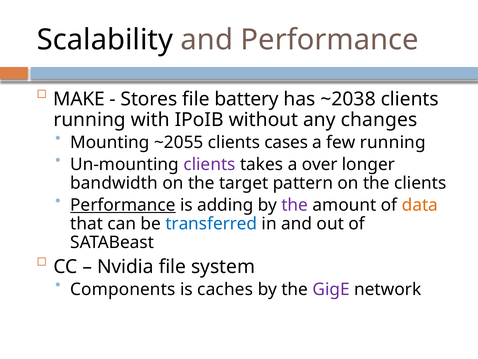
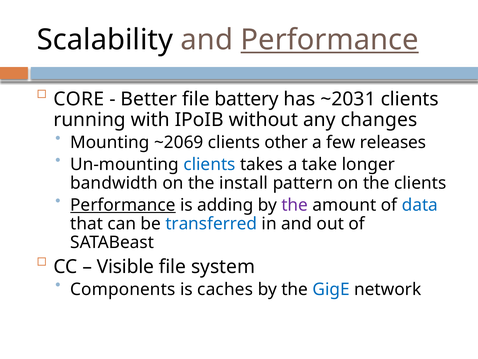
Performance underline: none -> present (330, 40)
MAKE: MAKE -> CORE (79, 99)
Stores: Stores -> Better (149, 99)
~2038: ~2038 -> ~2031 (348, 99)
~2055: ~2055 -> ~2069 (179, 142)
cases: cases -> other (286, 142)
few running: running -> releases (393, 142)
clients colour: purple -> blue (209, 164)
over: over -> take (320, 164)
target: target -> install (244, 183)
data colour: orange -> blue (420, 205)
Nvidia: Nvidia -> Visible (125, 266)
GigE colour: purple -> blue (331, 289)
